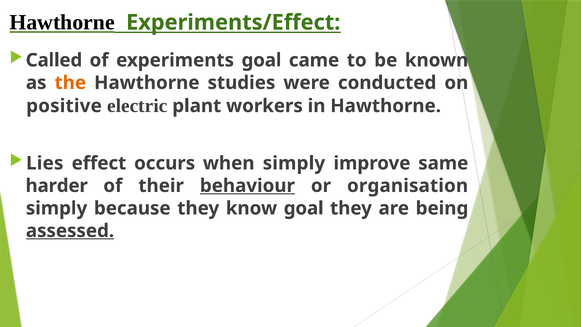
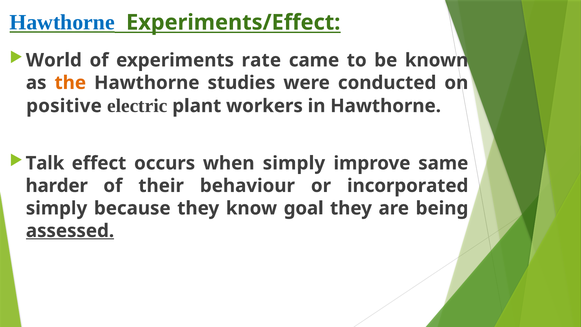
Hawthorne colour: black -> blue (62, 22)
Called: Called -> World (54, 60)
experiments goal: goal -> rate (261, 60)
Lies: Lies -> Talk (45, 163)
behaviour underline: present -> none (247, 186)
organisation: organisation -> incorporated (408, 186)
